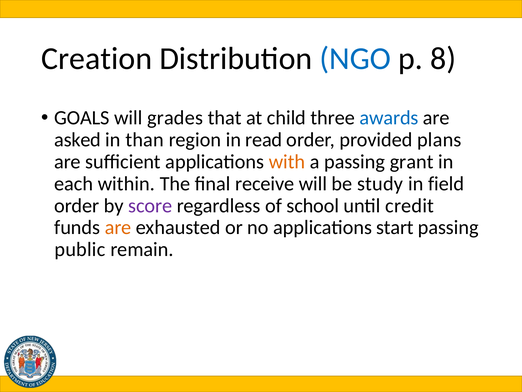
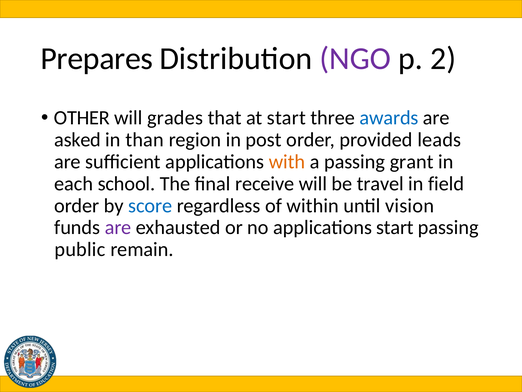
Creation: Creation -> Prepares (97, 58)
NGO colour: blue -> purple (355, 58)
8: 8 -> 2 (443, 58)
GOALS: GOALS -> OTHER (82, 118)
at child: child -> start (286, 118)
read: read -> post (264, 140)
plans: plans -> leads (439, 140)
within: within -> school (126, 183)
study: study -> travel (380, 183)
score colour: purple -> blue (150, 205)
school: school -> within (313, 205)
credit: credit -> vision (410, 205)
are colour: orange -> purple (118, 227)
